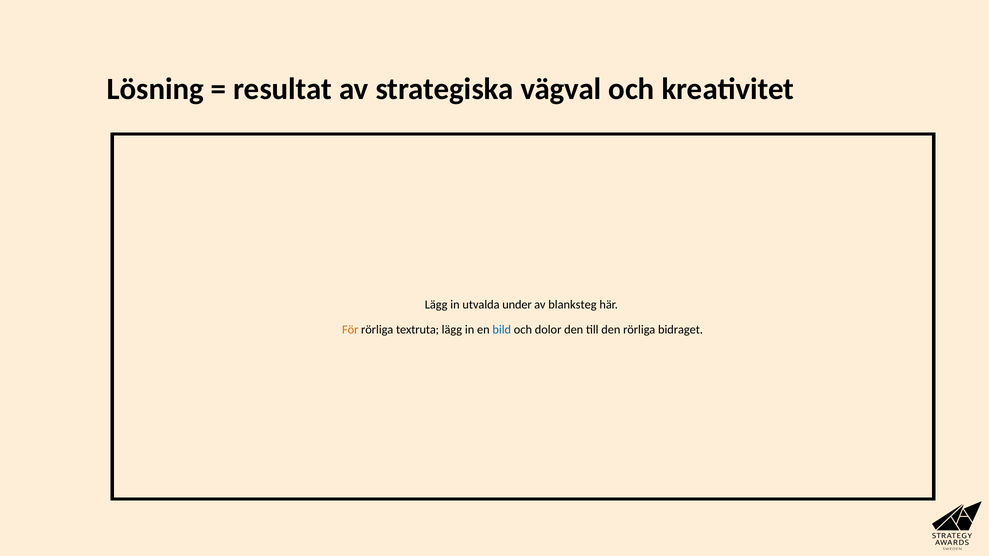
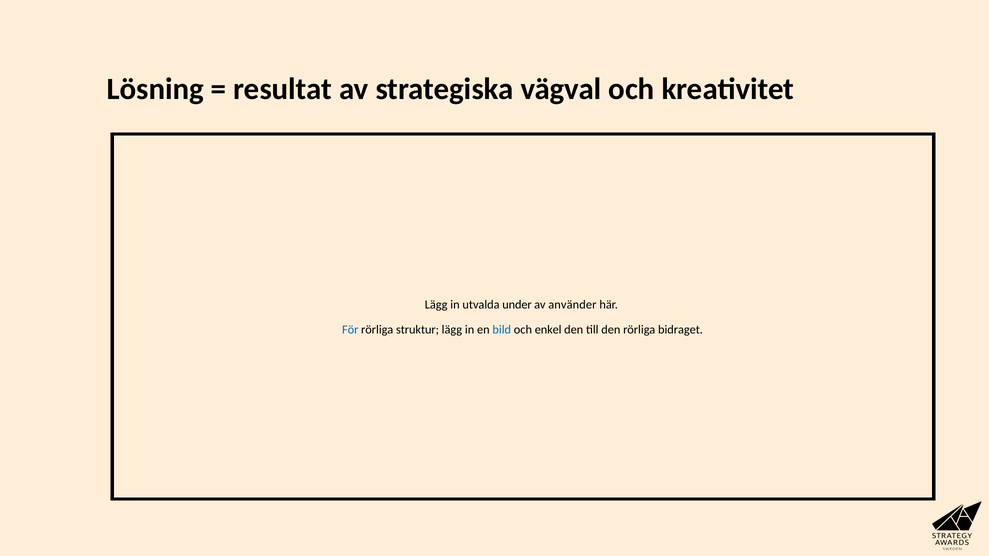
blanksteg: blanksteg -> använder (572, 305)
För colour: orange -> blue (350, 330)
textruta: textruta -> struktur (418, 330)
dolor: dolor -> enkel (548, 330)
